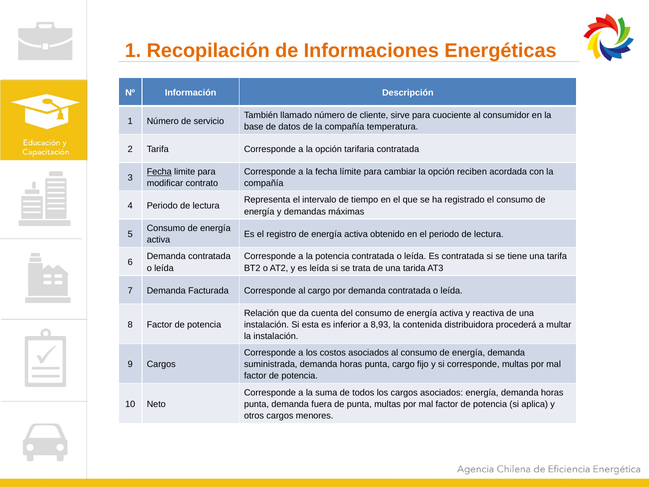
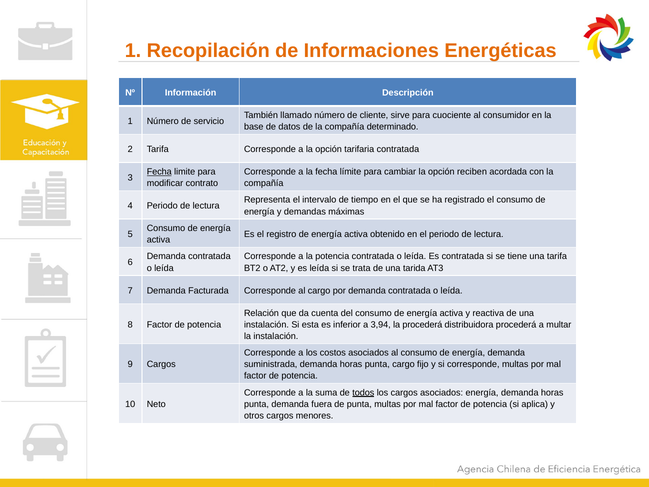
temperatura: temperatura -> determinado (393, 127)
8,93: 8,93 -> 3,94 (381, 325)
la contenida: contenida -> procederá (422, 325)
todos underline: none -> present (363, 392)
